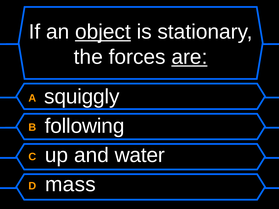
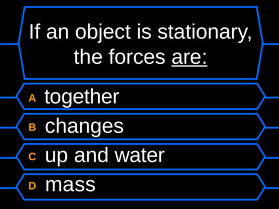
object underline: present -> none (103, 32)
squiggly: squiggly -> together (82, 97)
following: following -> changes (84, 126)
